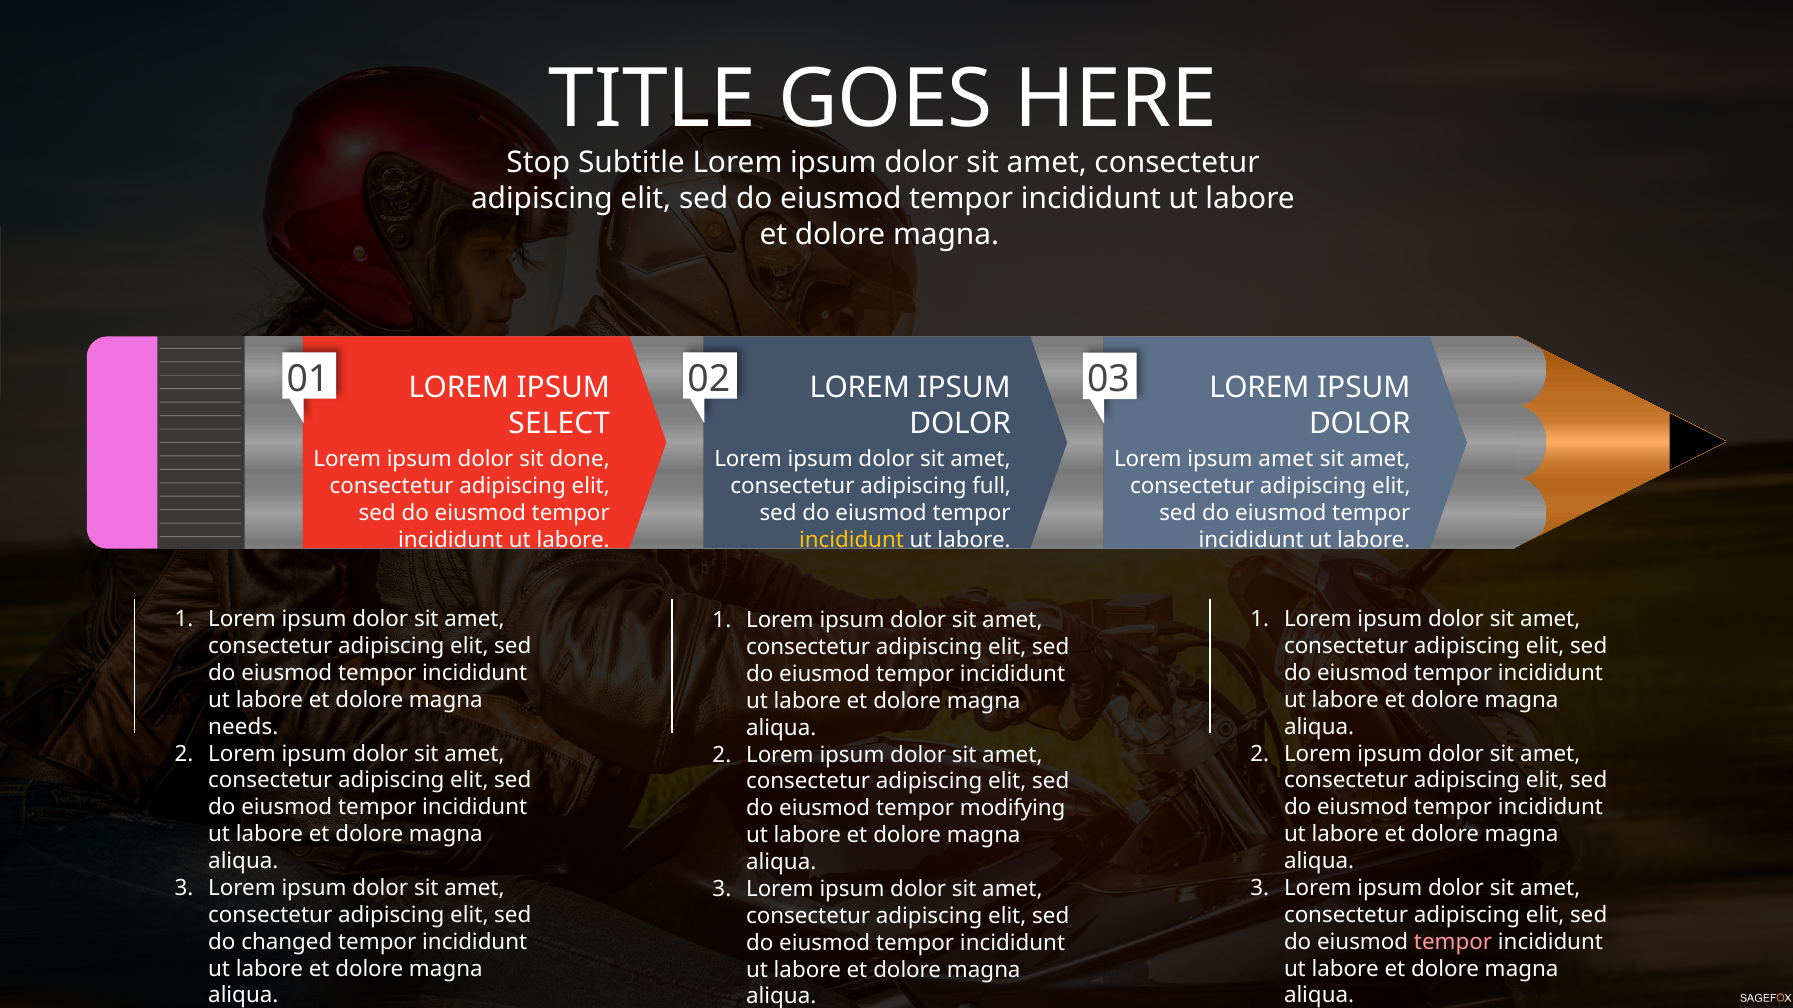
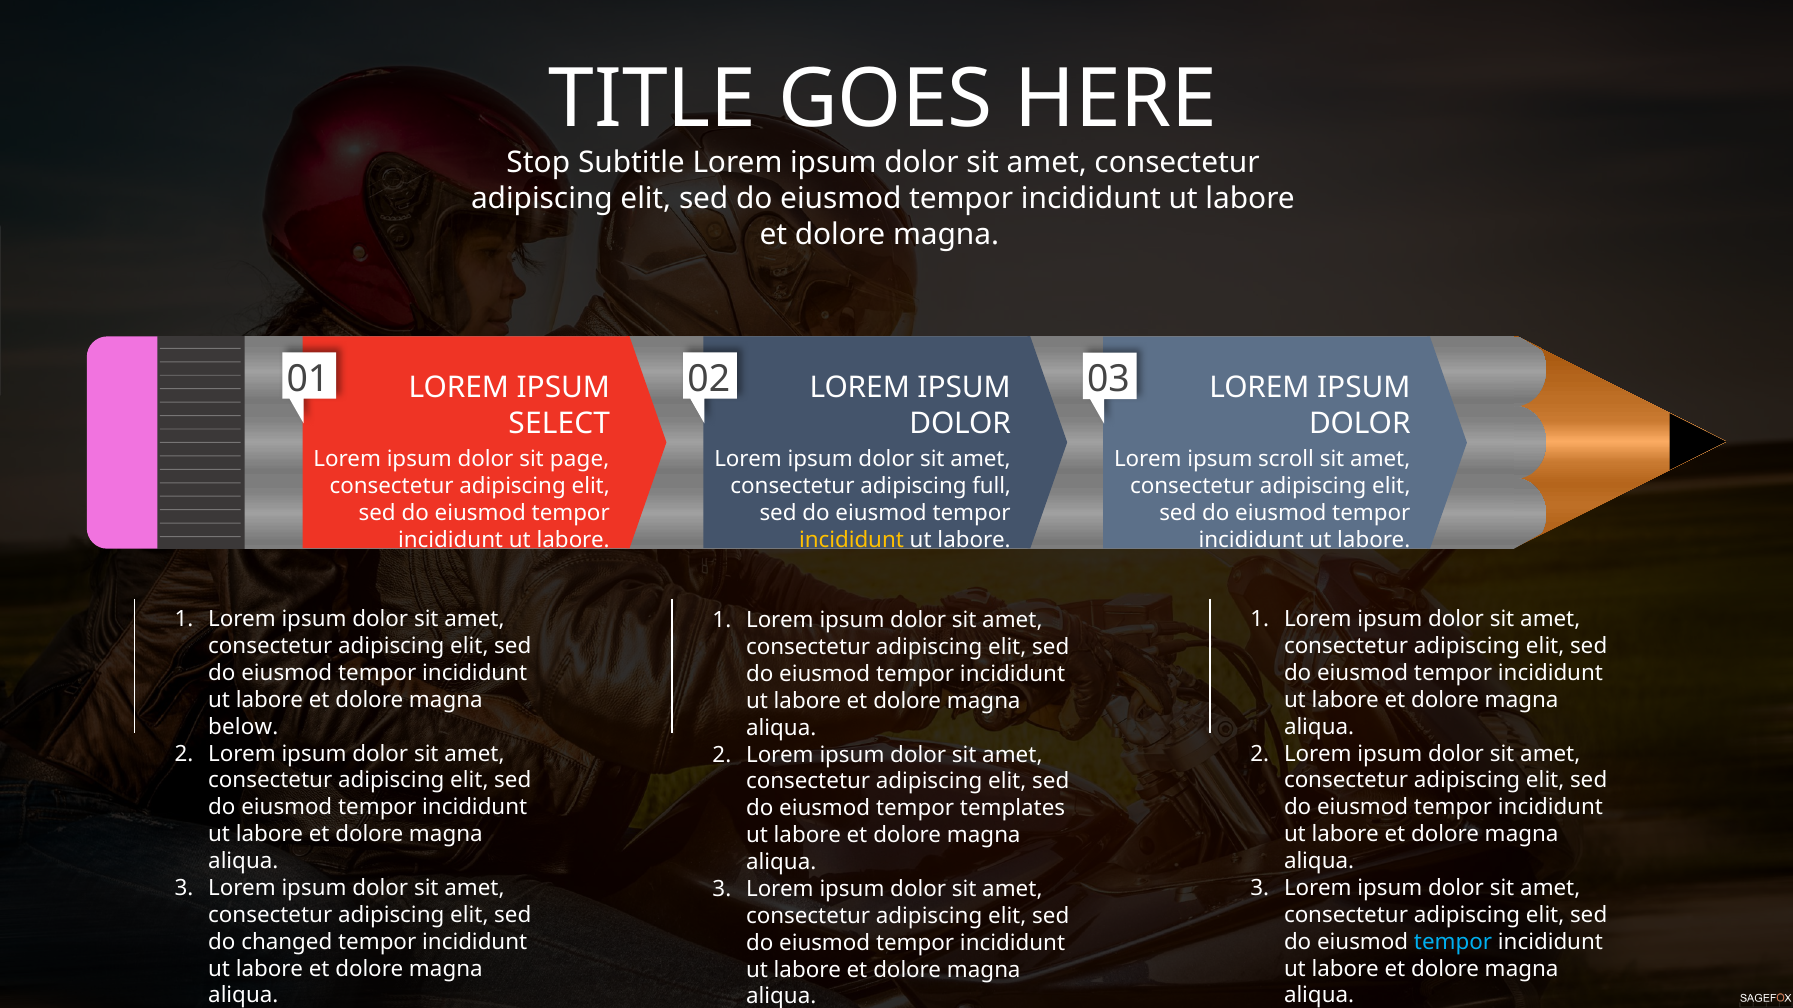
done: done -> page (580, 460)
ipsum amet: amet -> scroll (1286, 460)
needs: needs -> below (243, 727)
modifying: modifying -> templates (1013, 809)
tempor colour: pink -> light blue (1453, 942)
